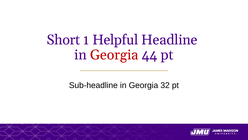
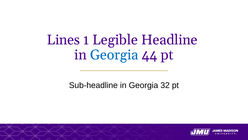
Short: Short -> Lines (63, 40)
Helpful: Helpful -> Legible (115, 40)
Georgia colour: red -> blue (114, 55)
